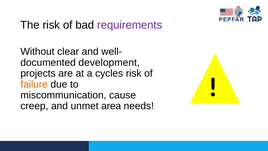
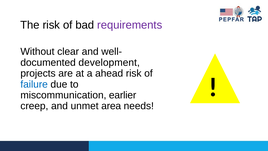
cycles: cycles -> ahead (109, 73)
failure colour: orange -> blue (34, 84)
cause: cause -> earlier (123, 95)
